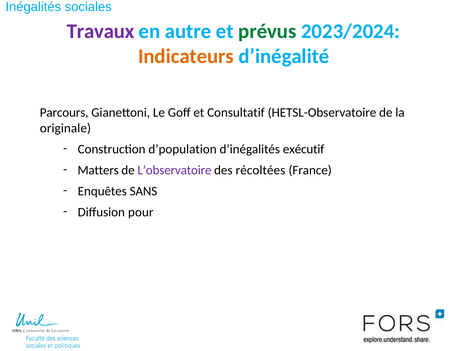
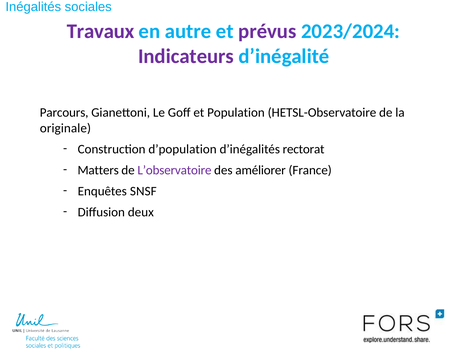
prévus colour: green -> purple (267, 31)
Indicateurs colour: orange -> purple (186, 56)
Consultatif: Consultatif -> Population (236, 113)
exécutif: exécutif -> rectorat (304, 149)
récoltées: récoltées -> améliorer (261, 170)
SANS: SANS -> SNSF (143, 191)
pour: pour -> deux (141, 212)
